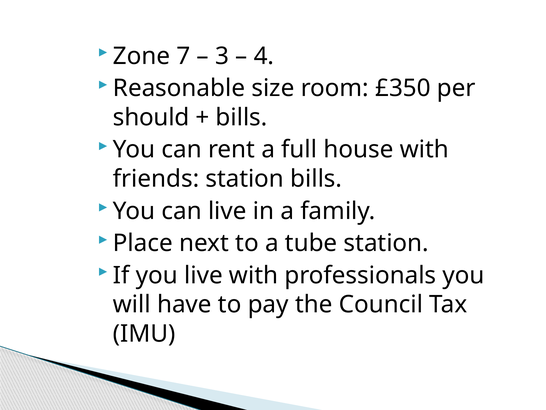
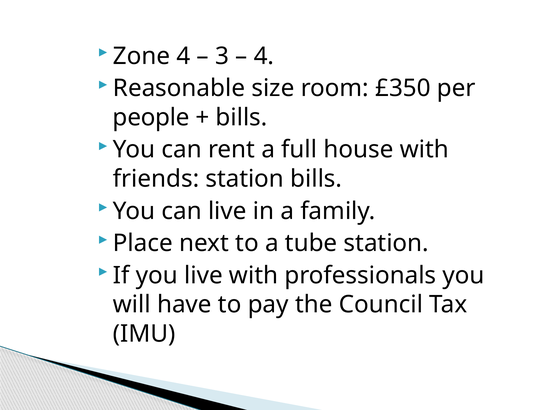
Zone 7: 7 -> 4 (183, 56)
should: should -> people (151, 117)
